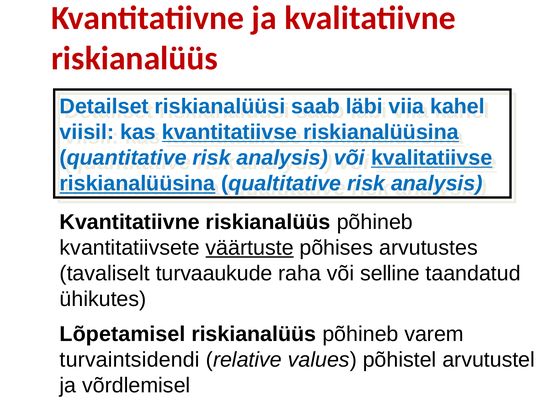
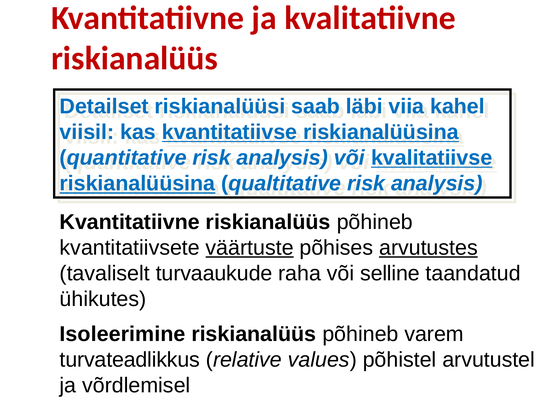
arvutustes underline: none -> present (428, 248)
Lõpetamisel: Lõpetamisel -> Isoleerimine (123, 334)
turvaintsidendi: turvaintsidendi -> turvateadlikkus (130, 360)
